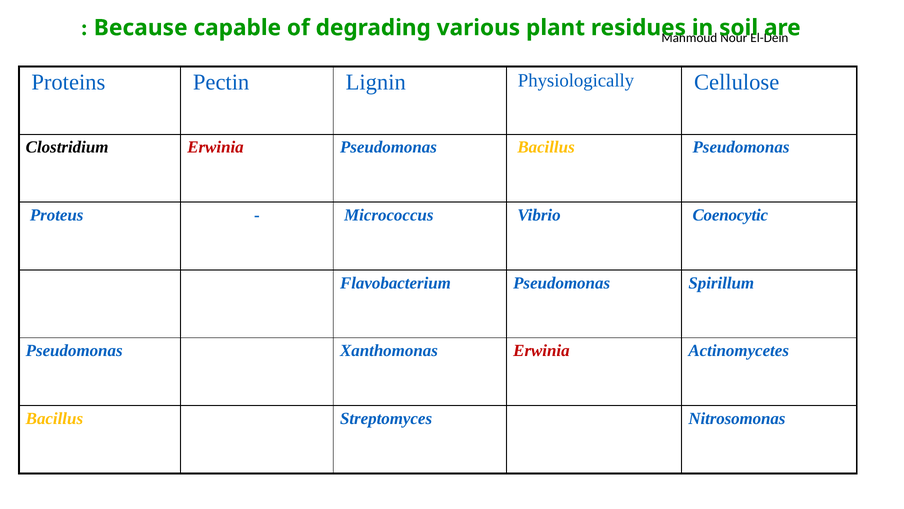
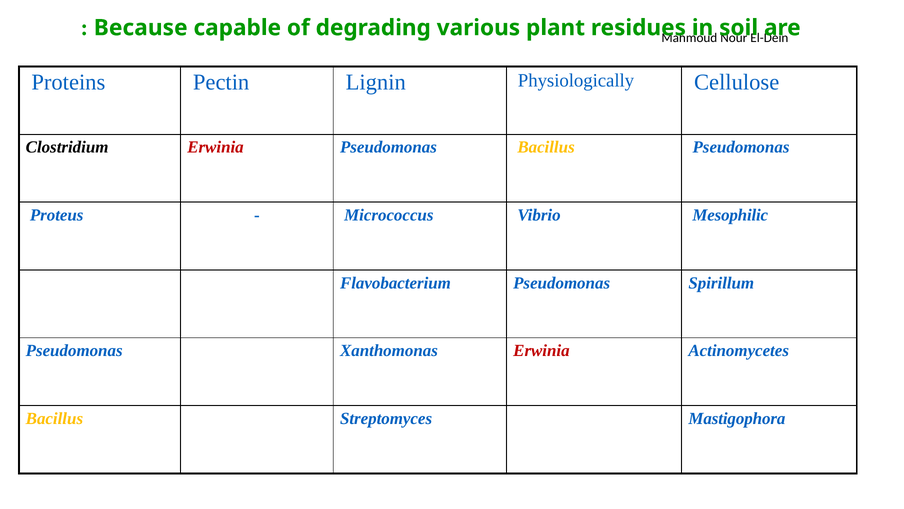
Coenocytic: Coenocytic -> Mesophilic (730, 215)
Nitrosomonas: Nitrosomonas -> Mastigophora (737, 418)
